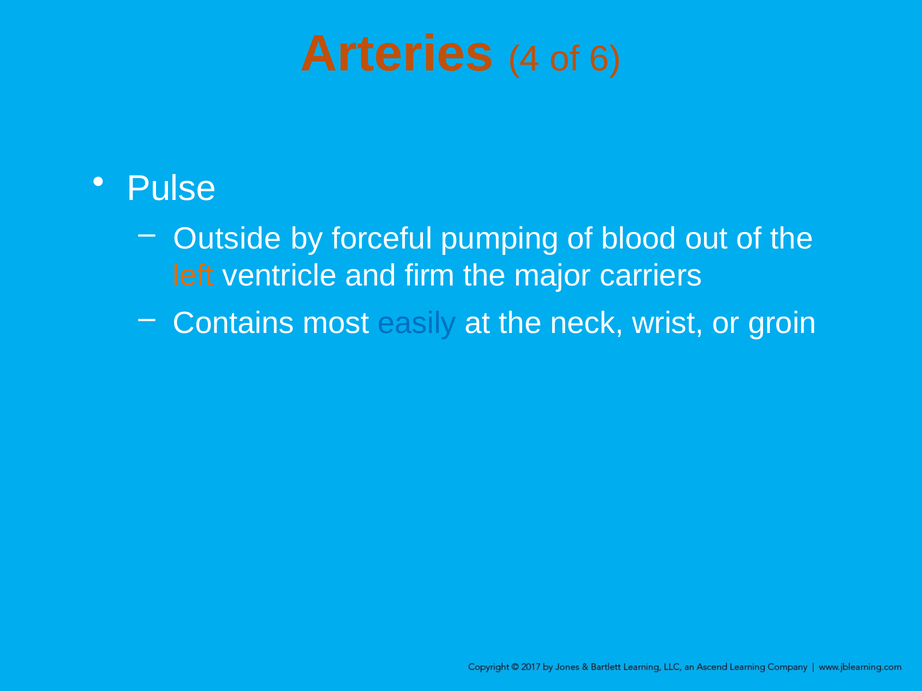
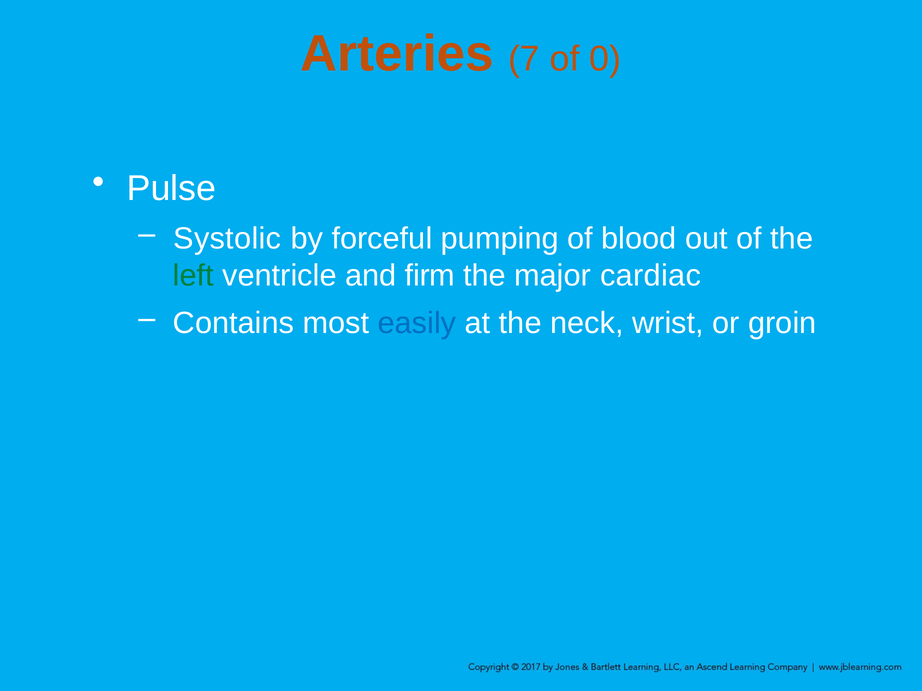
4: 4 -> 7 (524, 59)
6: 6 -> 0 (605, 59)
Outside: Outside -> Systolic (227, 239)
left colour: orange -> green (193, 276)
carriers: carriers -> cardiac (651, 276)
